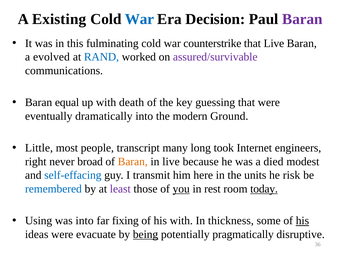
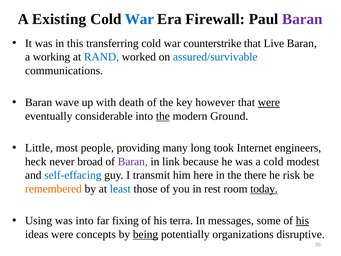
Decision: Decision -> Firewall (215, 19)
fulminating: fulminating -> transferring (112, 43)
evolved: evolved -> working (52, 57)
assured/survivable colour: purple -> blue (215, 57)
equal: equal -> wave (67, 102)
guessing: guessing -> however (215, 102)
were underline: none -> present (269, 102)
dramatically: dramatically -> considerable (104, 116)
the underline: none -> present (163, 116)
transcript: transcript -> providing (138, 148)
right: right -> heck (36, 161)
Baran colour: orange -> purple (133, 161)
in live: live -> link (171, 161)
a died: died -> cold (273, 161)
units: units -> there (255, 175)
remembered colour: blue -> orange (53, 189)
least colour: purple -> blue (120, 189)
you underline: present -> none (181, 189)
his with: with -> terra (181, 221)
thickness: thickness -> messages (231, 221)
evacuate: evacuate -> concepts (96, 234)
pragmatically: pragmatically -> organizations (243, 234)
